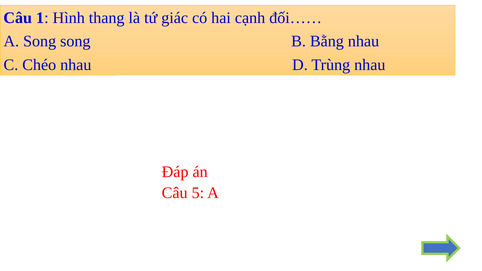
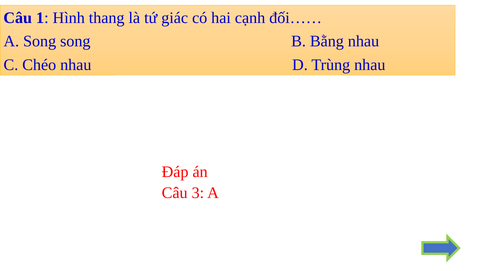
5: 5 -> 3 (198, 193)
